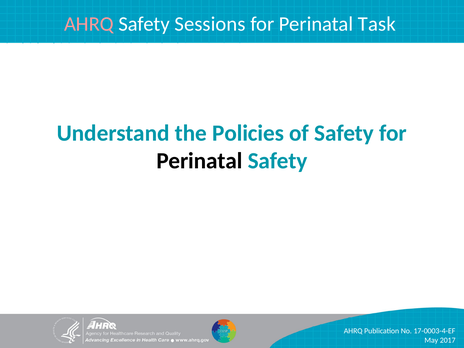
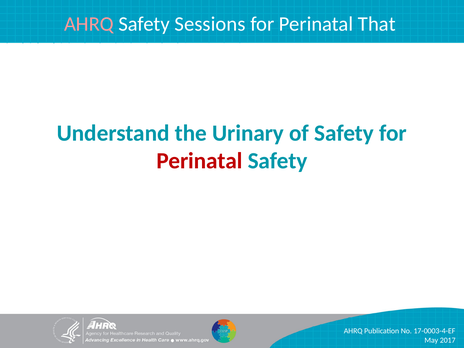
Task: Task -> That (377, 24)
Policies: Policies -> Urinary (248, 133)
Perinatal colour: black -> red (199, 161)
